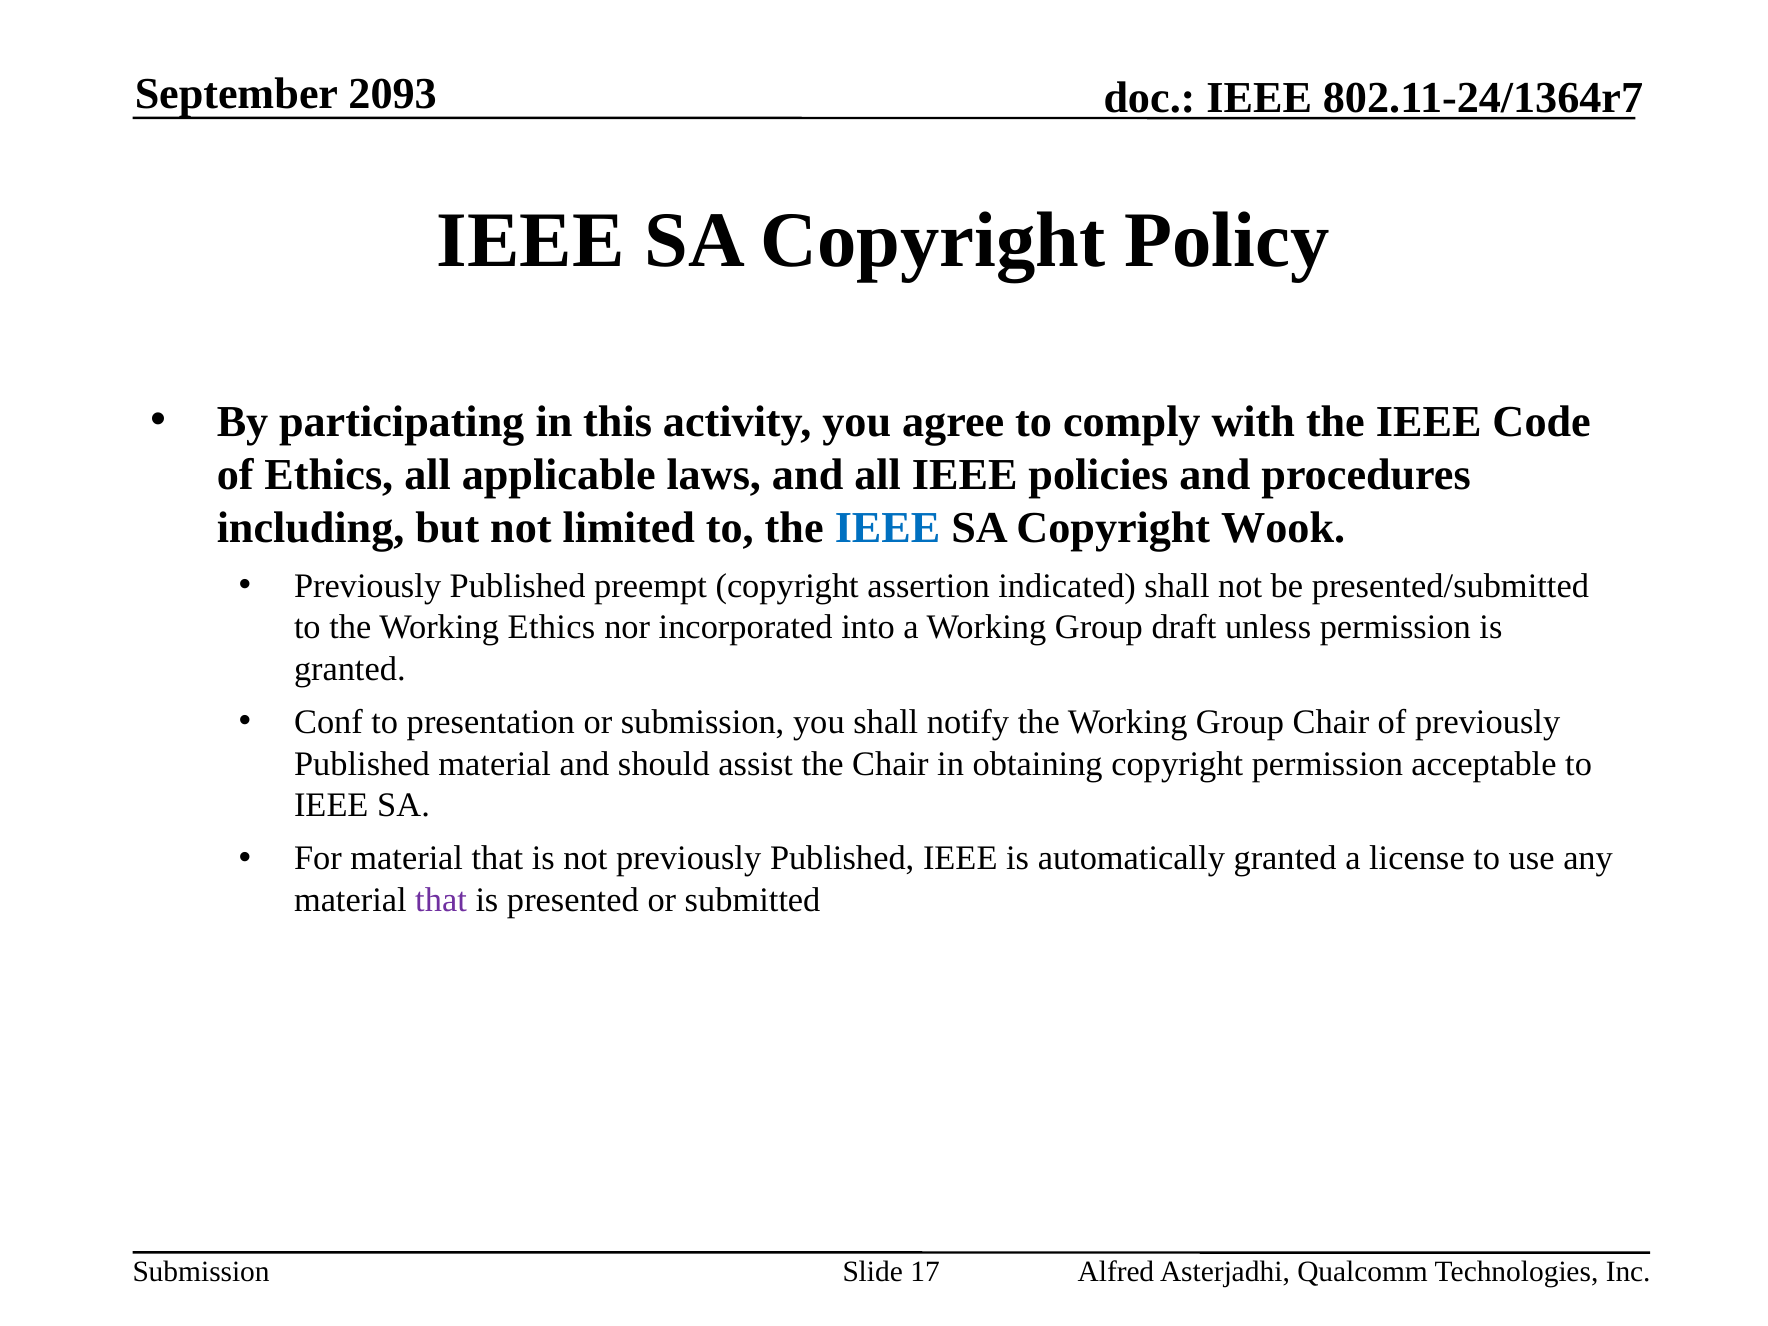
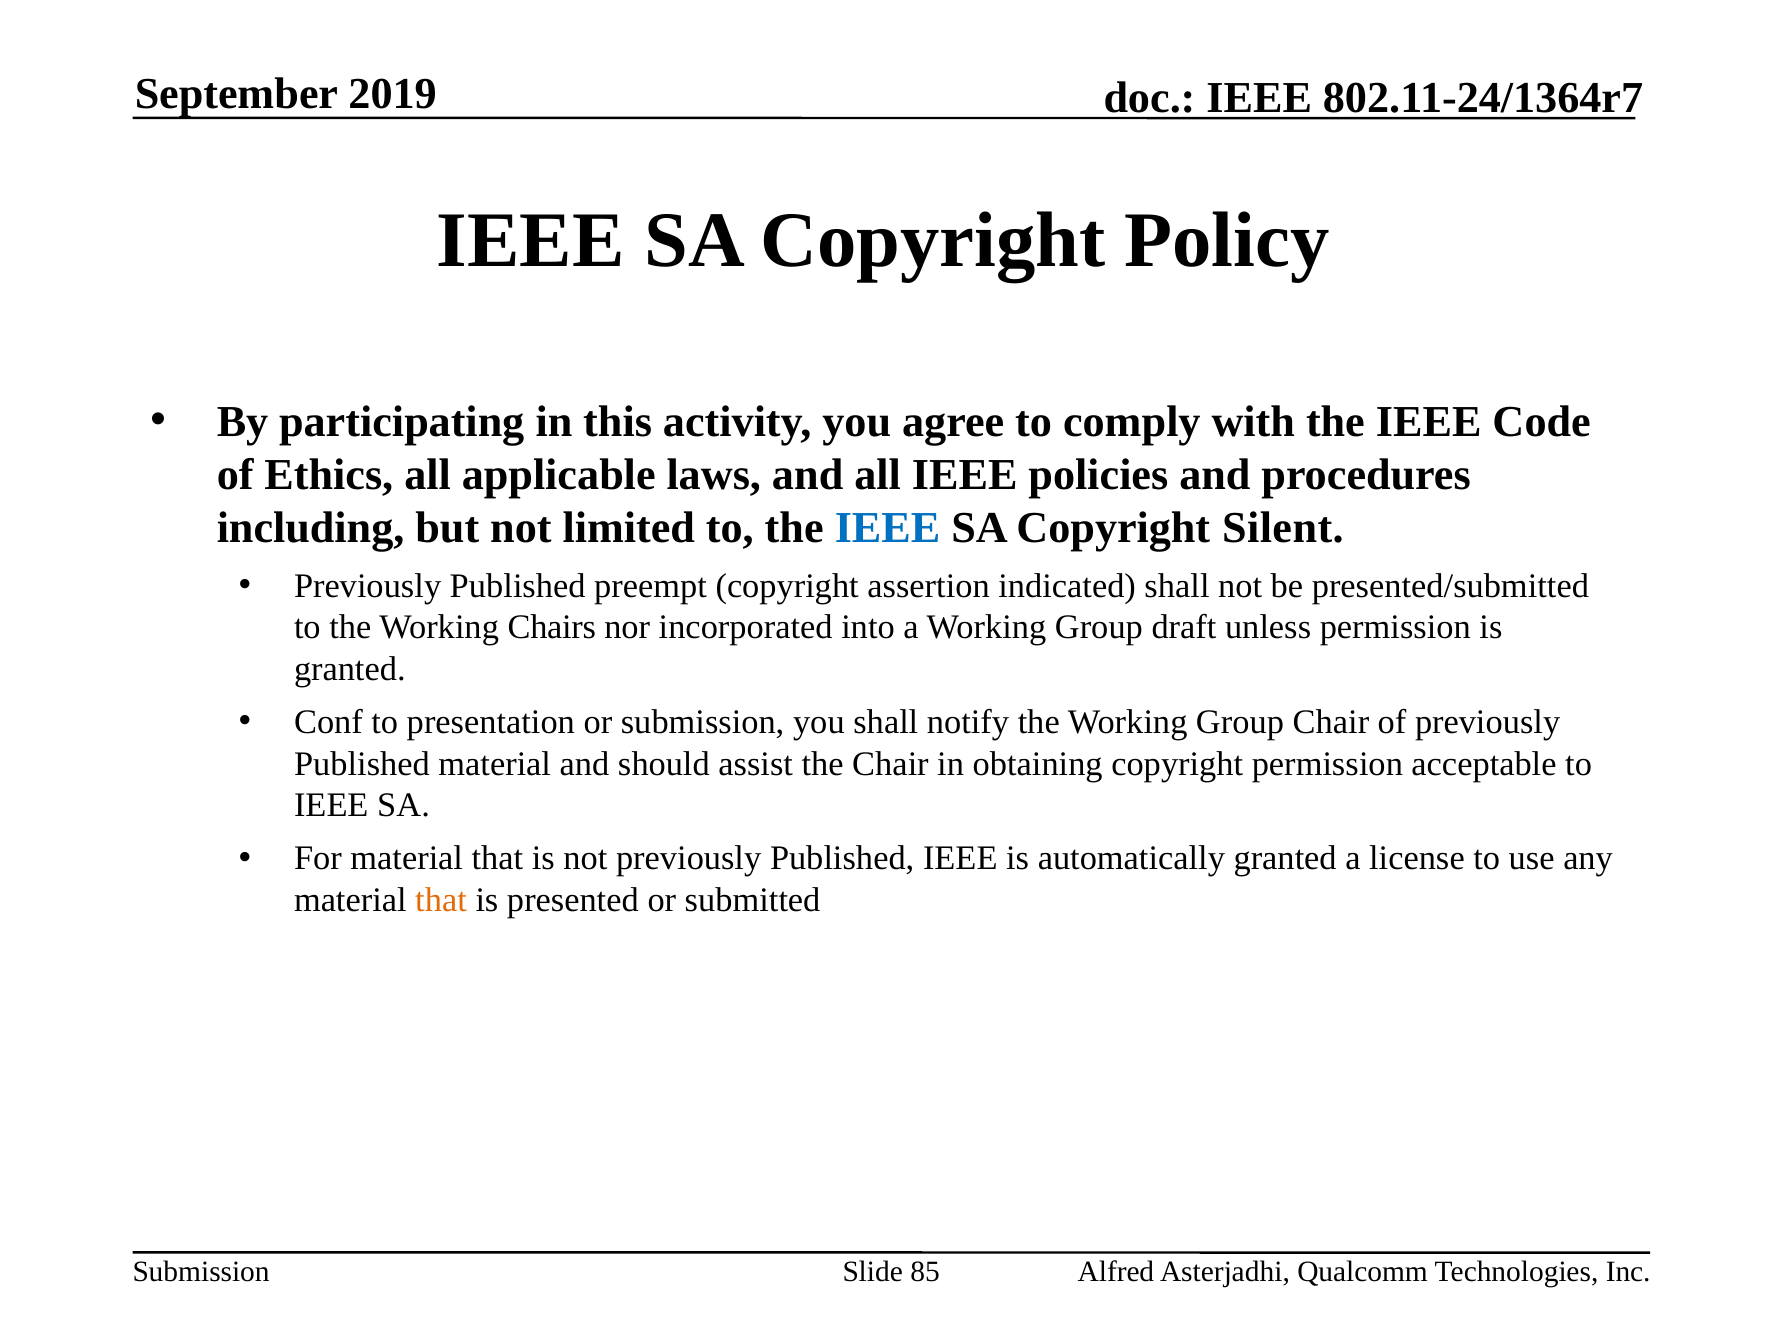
2093: 2093 -> 2019 (393, 94)
Wook: Wook -> Silent (1283, 528)
Working Ethics: Ethics -> Chairs (552, 628)
that colour: purple -> orange (441, 900)
17: 17 -> 85 (925, 1272)
